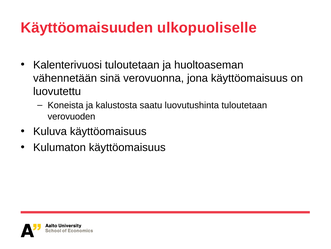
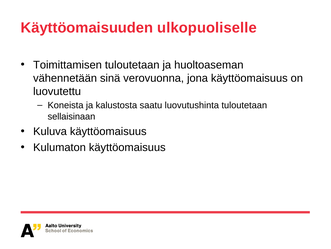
Kalenterivuosi: Kalenterivuosi -> Toimittamisen (68, 65)
verovuoden: verovuoden -> sellaisinaan (71, 116)
